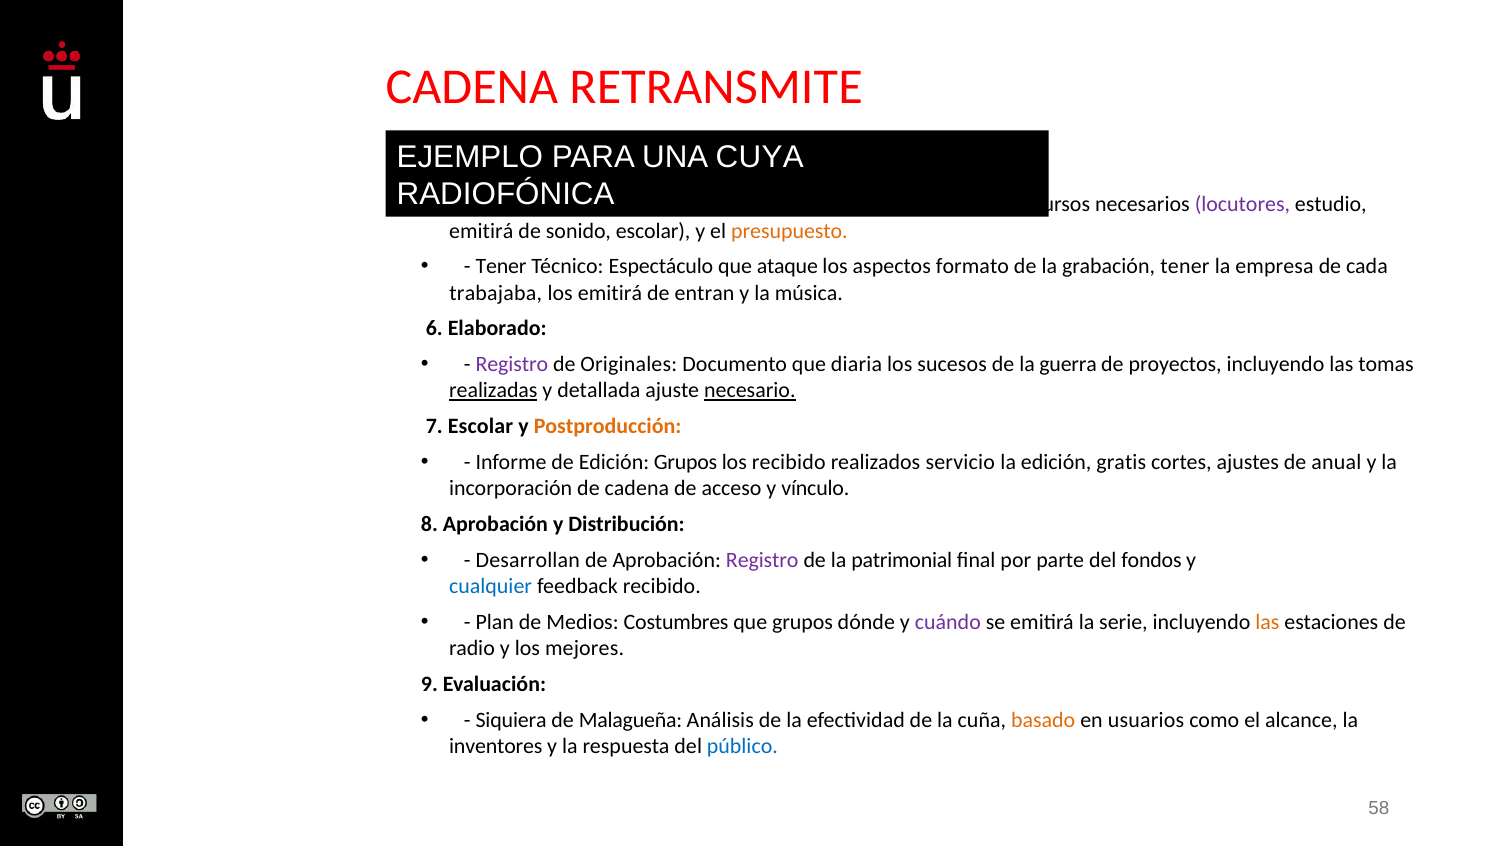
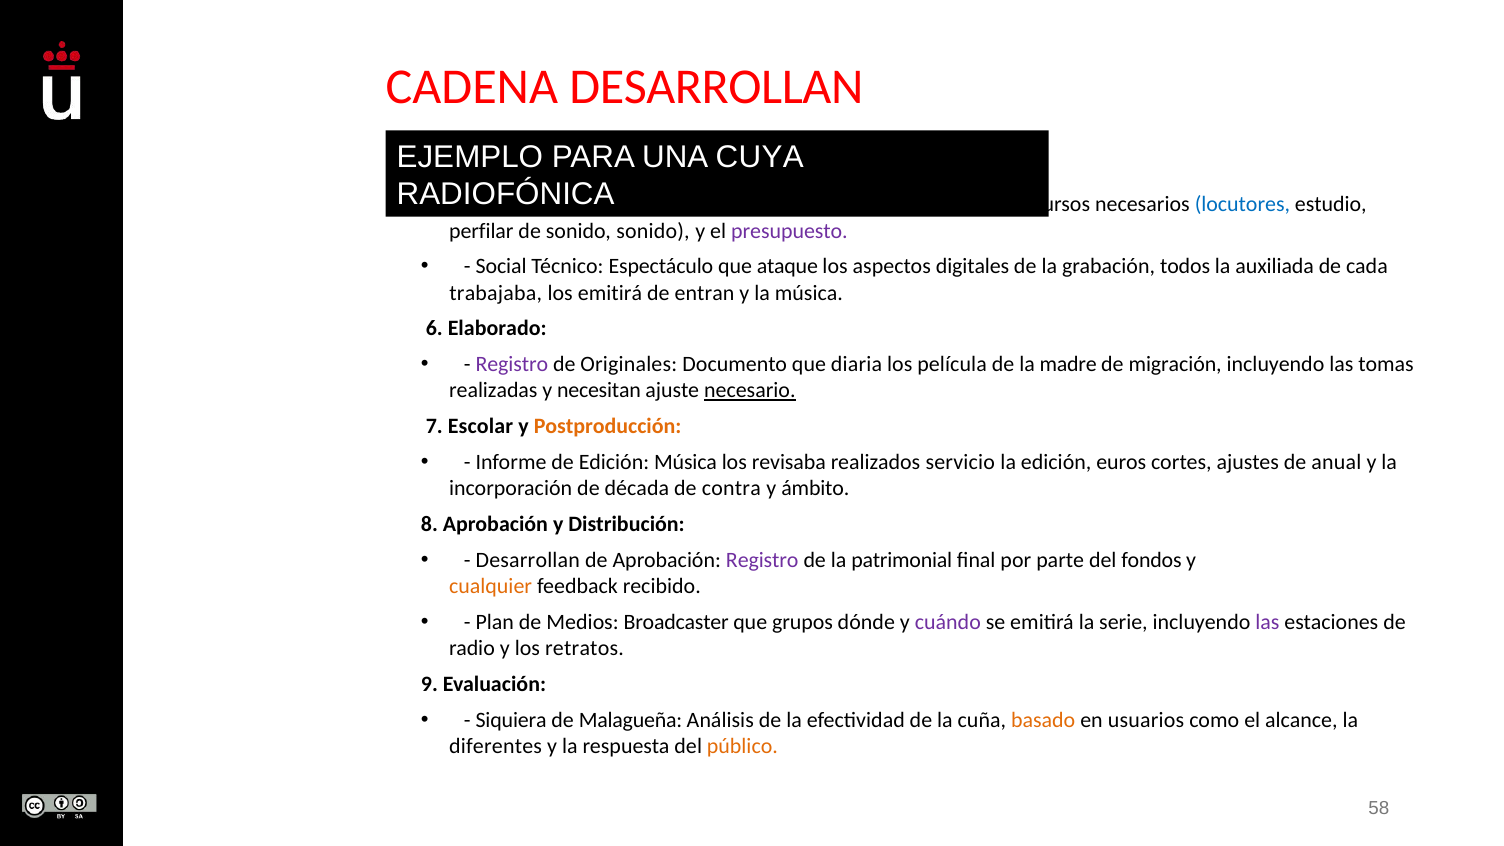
CADENA RETRANSMITE: RETRANSMITE -> DESARROLLAN (716, 87)
locutores colour: purple -> blue (1242, 204)
emitirá: emitirá -> perfilar (481, 231)
sonido escolar: escolar -> sonido (653, 231)
presupuesto colour: orange -> purple (789, 231)
Tener: Tener -> Social (501, 267)
formato: formato -> digitales (973, 267)
grabación tener: tener -> todos (1185, 267)
empresa: empresa -> auxiliada (1275, 267)
sucesos: sucesos -> película (952, 364)
guerra: guerra -> madre (1068, 364)
proyectos: proyectos -> migración (1175, 364)
realizadas underline: present -> none (493, 391)
detallada: detallada -> necesitan (599, 391)
Edición Grupos: Grupos -> Música (686, 462)
los recibido: recibido -> revisaba (789, 462)
gratis: gratis -> euros (1121, 462)
de cadena: cadena -> década (637, 489)
acceso: acceso -> contra (731, 489)
vínculo: vínculo -> ámbito (815, 489)
cualquier colour: blue -> orange (491, 586)
Costumbres: Costumbres -> Broadcaster (676, 622)
las colour: orange -> purple (1267, 622)
mejores: mejores -> retratos (585, 648)
inventores: inventores -> diferentes (496, 746)
público colour: blue -> orange (742, 746)
